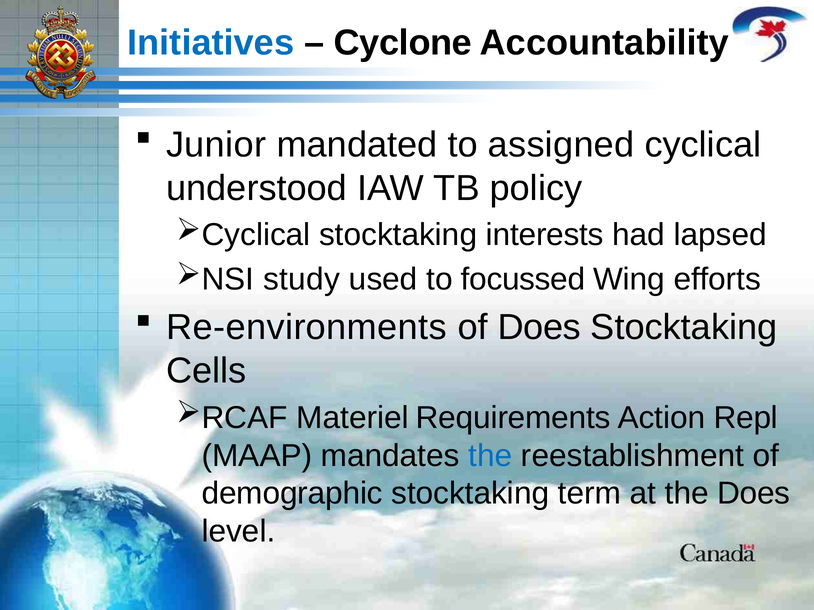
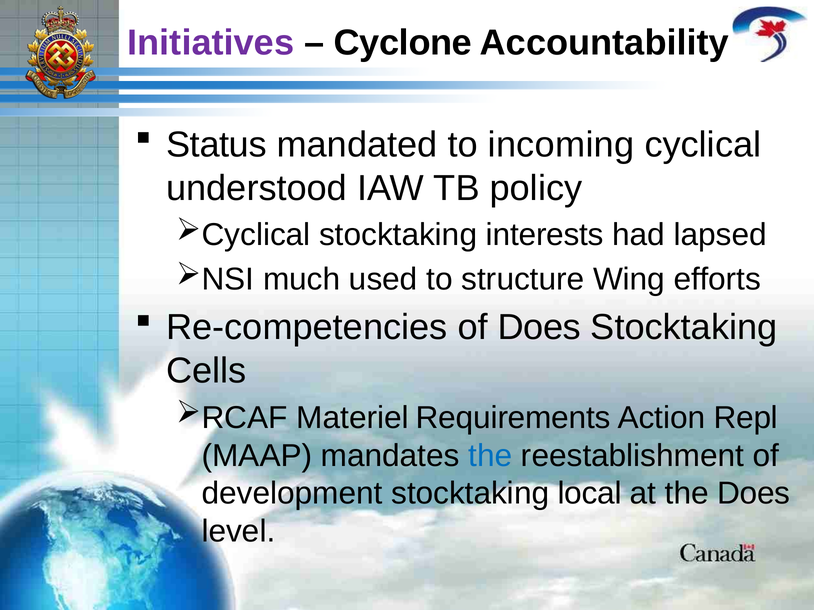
Initiatives colour: blue -> purple (211, 43)
Junior: Junior -> Status (216, 145)
assigned: assigned -> incoming (561, 145)
study: study -> much (302, 279)
focussed: focussed -> structure (523, 279)
Re-environments: Re-environments -> Re-competencies (307, 328)
demographic: demographic -> development (292, 494)
term: term -> local (590, 494)
